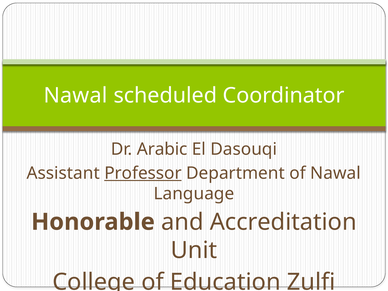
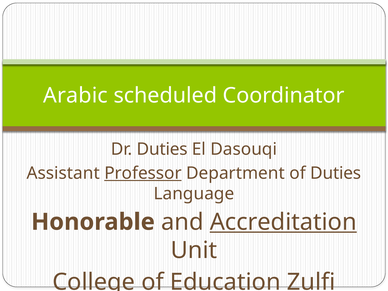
Nawal: Nawal -> Arabic (76, 96)
Dr Arabic: Arabic -> Duties (162, 149)
of Nawal: Nawal -> Duties (336, 173)
Accreditation underline: none -> present (283, 222)
